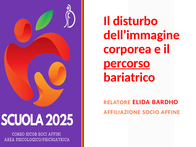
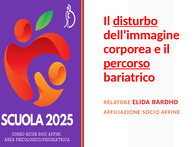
disturbo underline: none -> present (135, 21)
